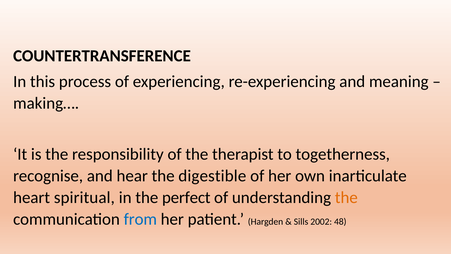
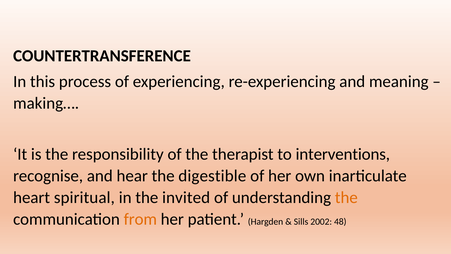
togetherness: togetherness -> interventions (343, 154)
perfect: perfect -> invited (186, 197)
from colour: blue -> orange (140, 219)
